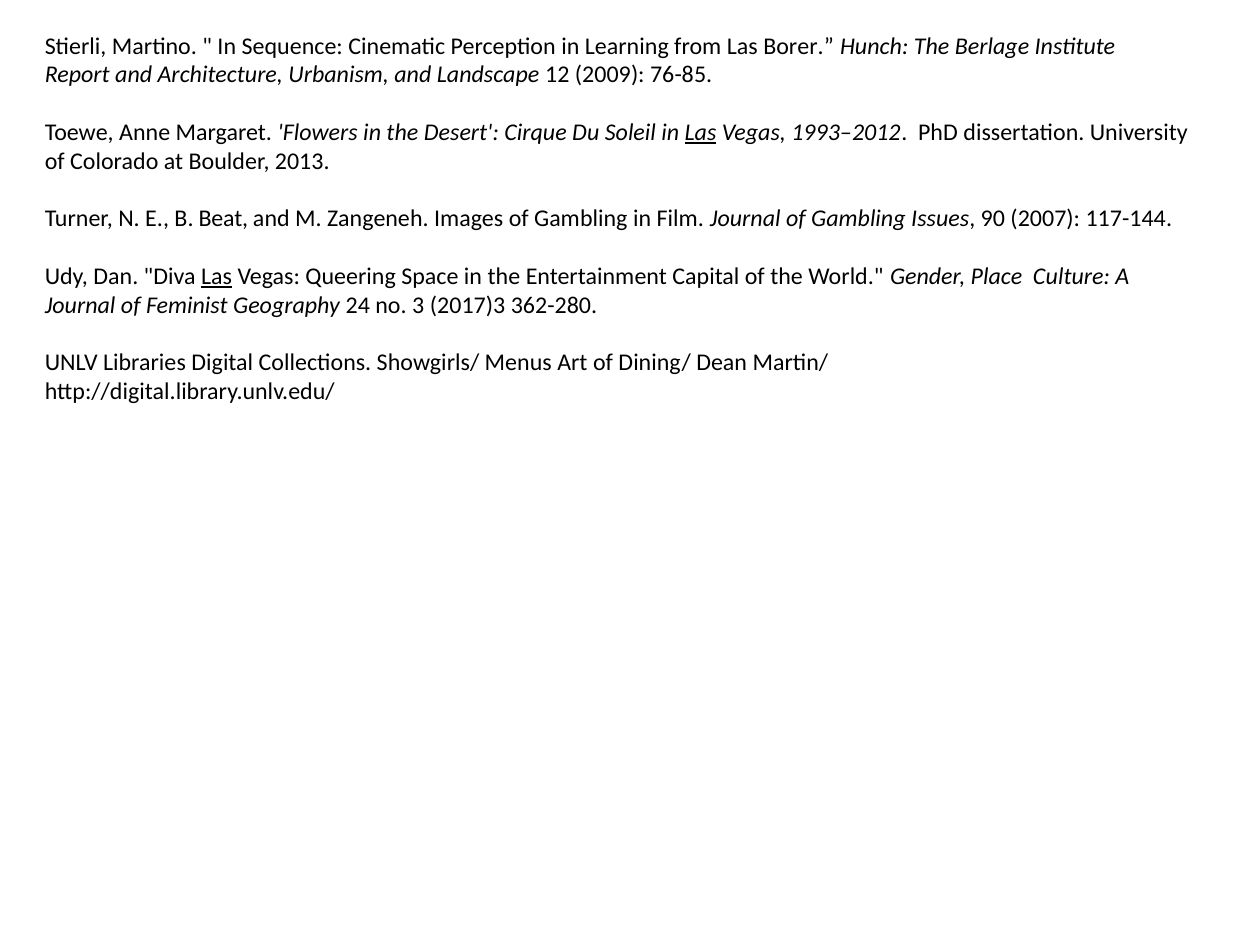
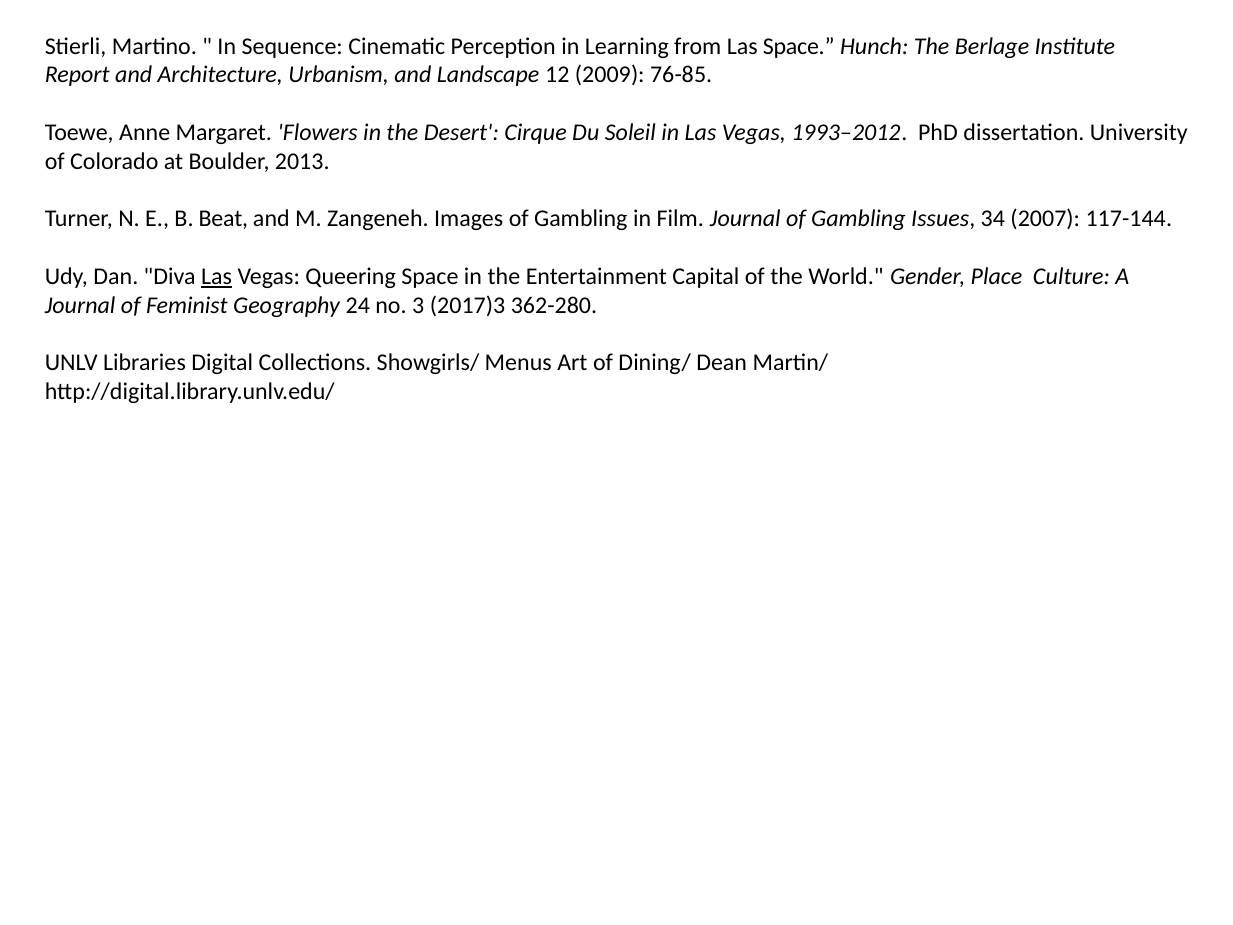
Las Borer: Borer -> Space (799, 46)
Las underline: present -> none (701, 133)
90: 90 -> 34 (993, 219)
